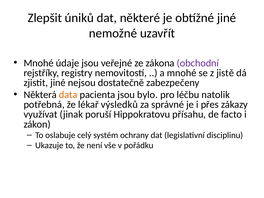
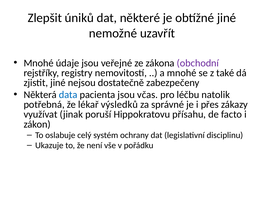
jistě: jistě -> také (225, 73)
data colour: orange -> blue (68, 95)
bylo: bylo -> včas (148, 95)
